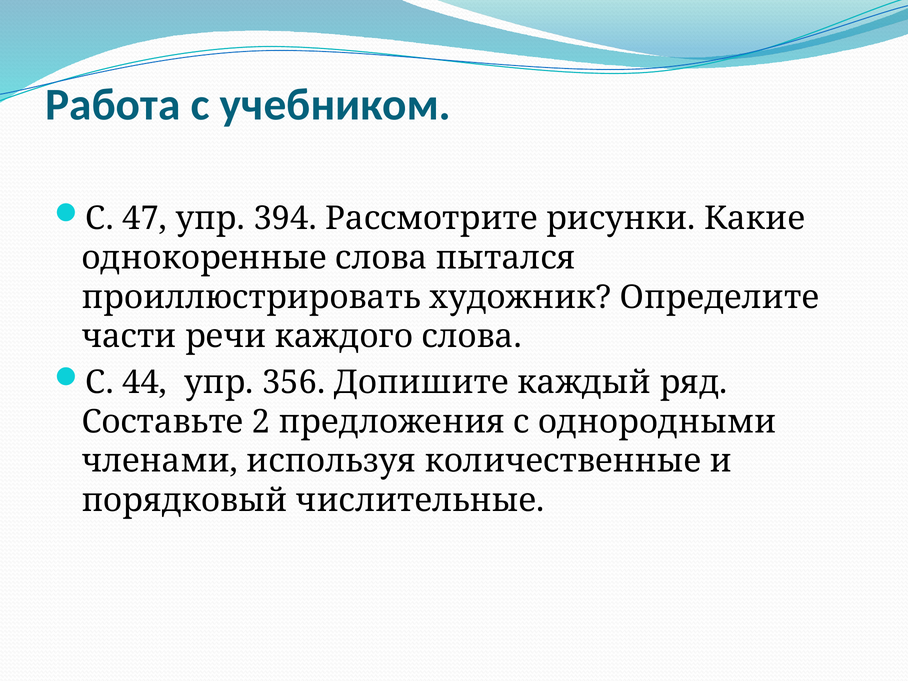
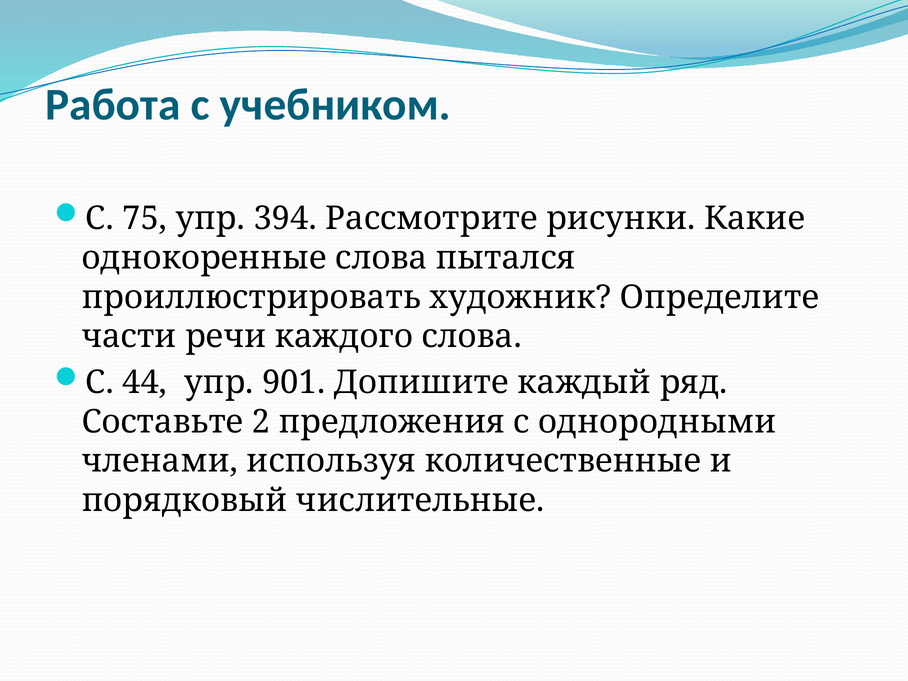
47: 47 -> 75 (145, 219)
356: 356 -> 901 (294, 382)
